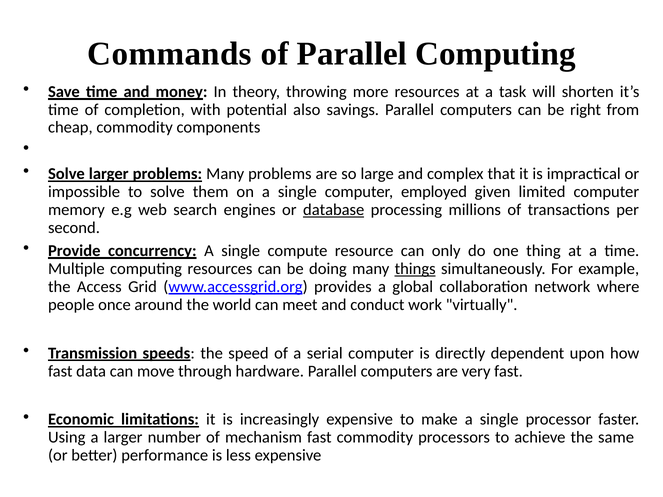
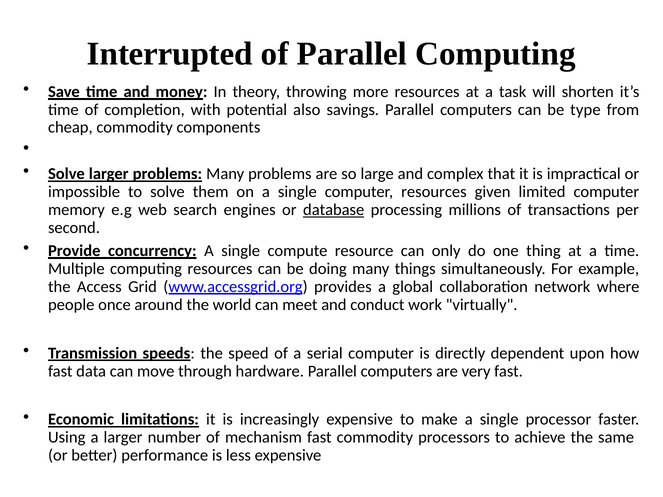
Commands: Commands -> Interrupted (170, 54)
right: right -> type (585, 110)
computer employed: employed -> resources (434, 192)
things underline: present -> none (415, 269)
